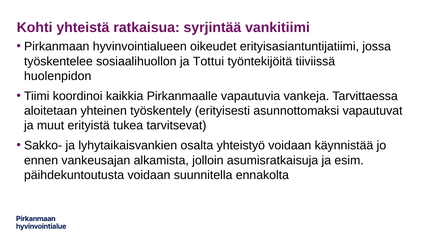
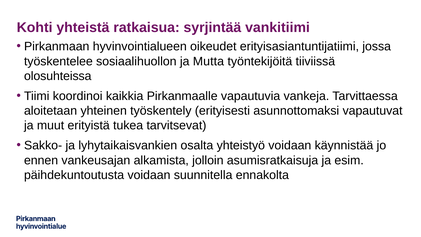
Tottui: Tottui -> Mutta (208, 61)
huolenpidon: huolenpidon -> olosuhteissa (58, 76)
